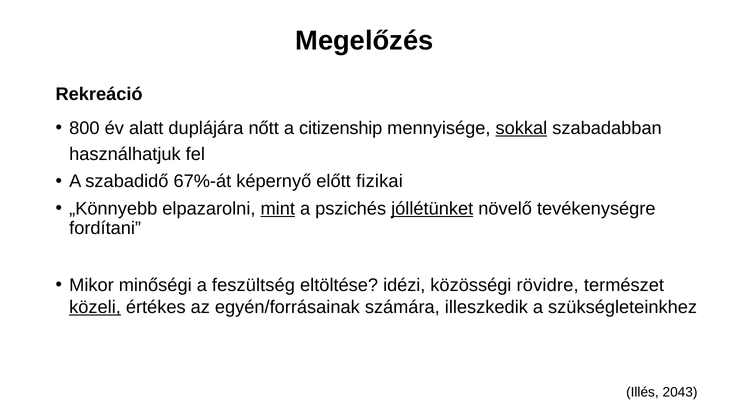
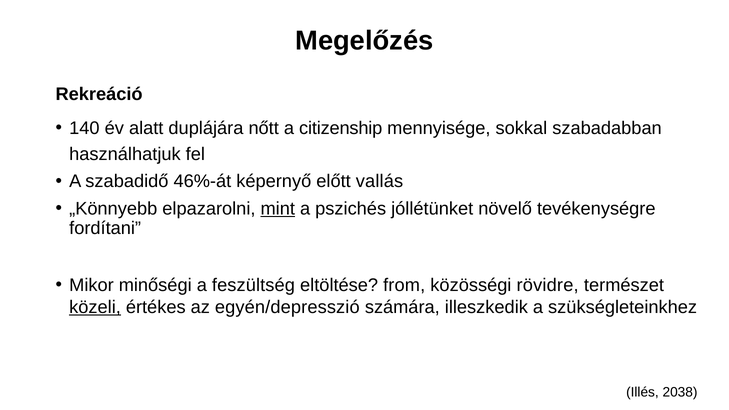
800: 800 -> 140 (84, 128)
sokkal underline: present -> none (521, 128)
67%-át: 67%-át -> 46%-át (202, 181)
fizikai: fizikai -> vallás (380, 181)
jóllétünket underline: present -> none (432, 209)
idézi: idézi -> from (404, 285)
egyén/forrásainak: egyén/forrásainak -> egyén/depresszió (287, 307)
2043: 2043 -> 2038 (680, 392)
